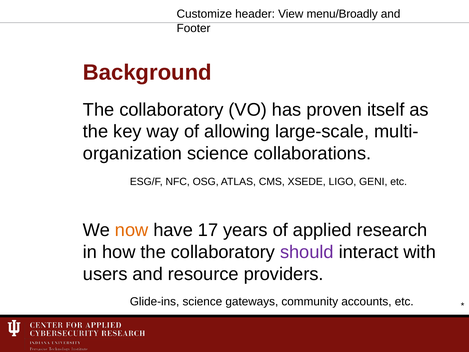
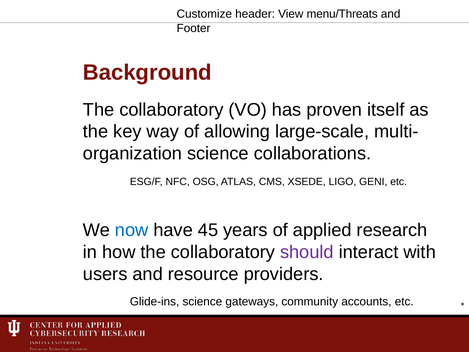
menu/Broadly: menu/Broadly -> menu/Threats (342, 14)
now colour: orange -> blue (132, 230)
17: 17 -> 45 (208, 230)
